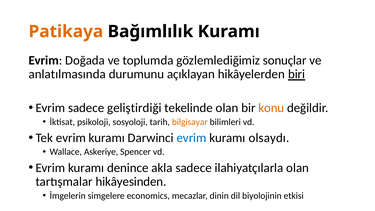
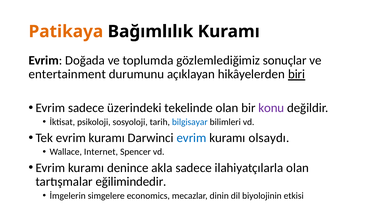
anlatılmasında: anlatılmasında -> entertainment (67, 74)
geliştirdiği: geliştirdiği -> üzerindeki (134, 108)
konu colour: orange -> purple (271, 108)
bilgisayar colour: orange -> blue (190, 122)
Askeriye: Askeriye -> Internet (101, 152)
hikâyesinden: hikâyesinden -> eğilimindedir (131, 182)
